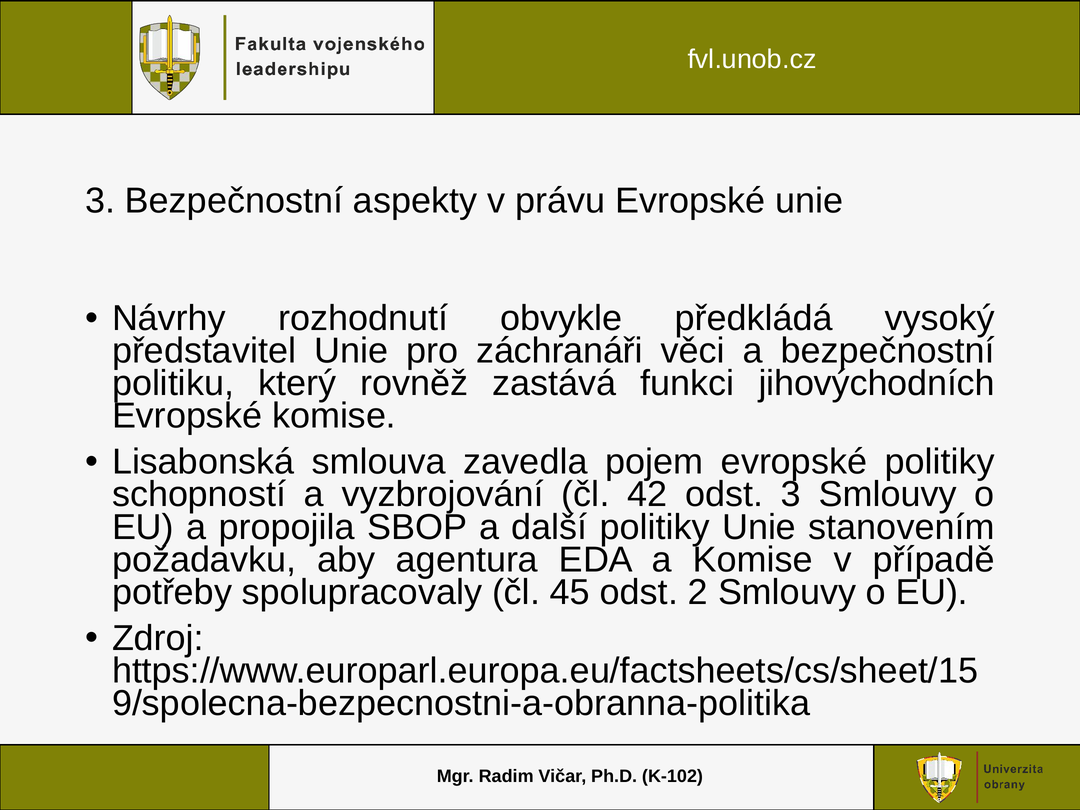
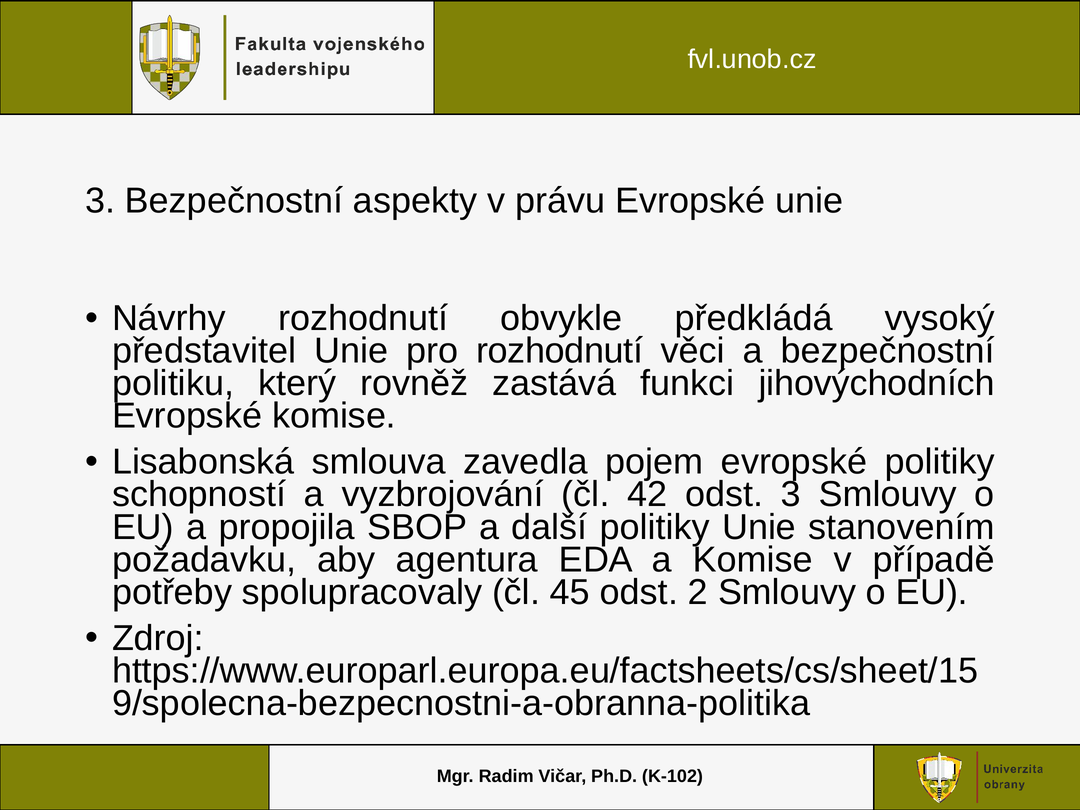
pro záchranáři: záchranáři -> rozhodnutí (560, 351)
